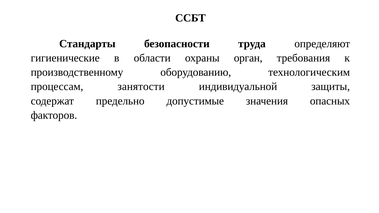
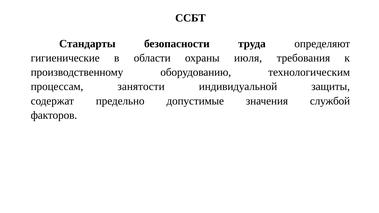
орган: орган -> июля (248, 58)
опасных: опасных -> службой (330, 101)
